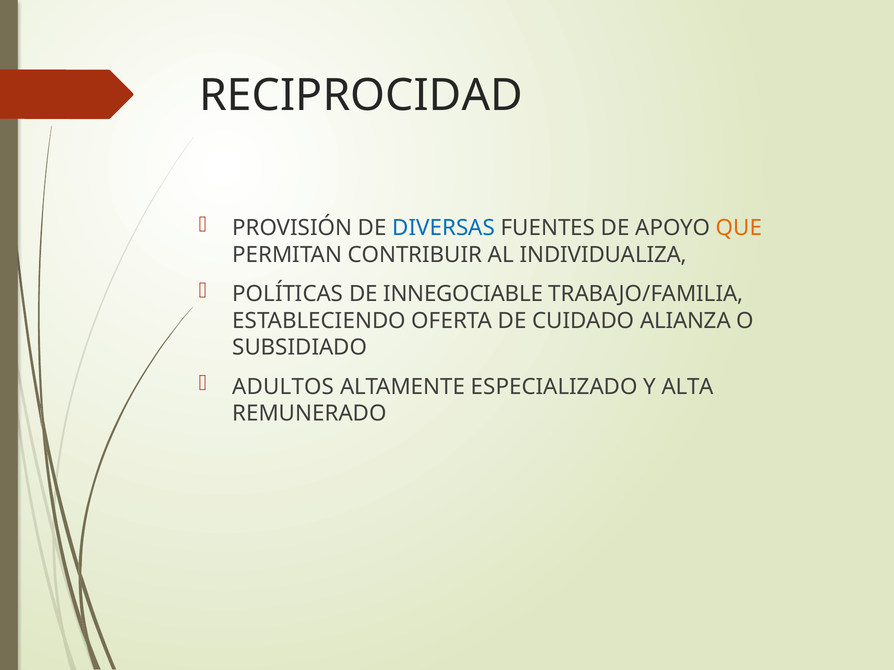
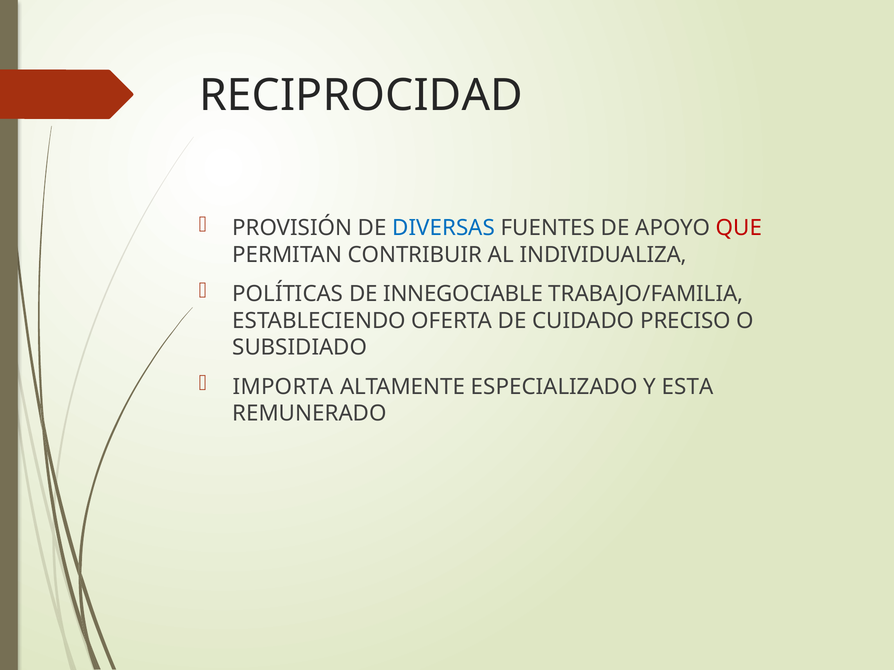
QUE colour: orange -> red (739, 228)
ALIANZA: ALIANZA -> PRECISO (685, 321)
ADULTOS: ADULTOS -> IMPORTA (283, 387)
ALTA: ALTA -> ESTA (688, 387)
